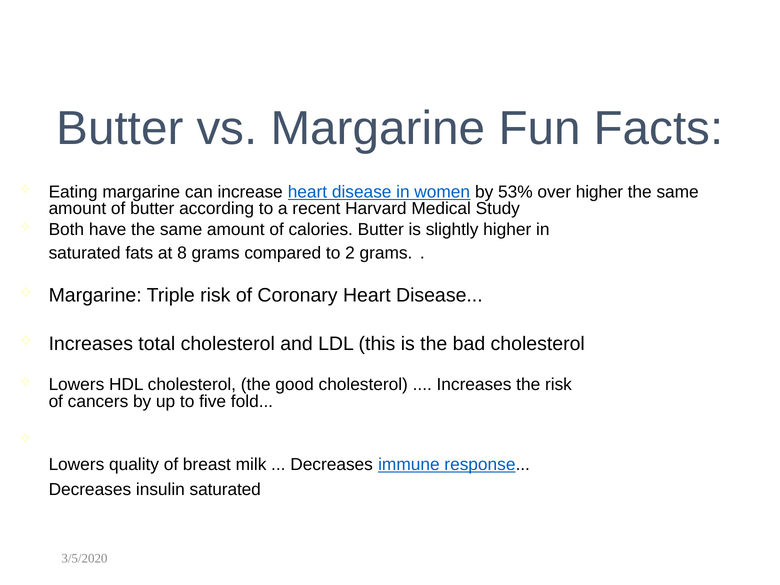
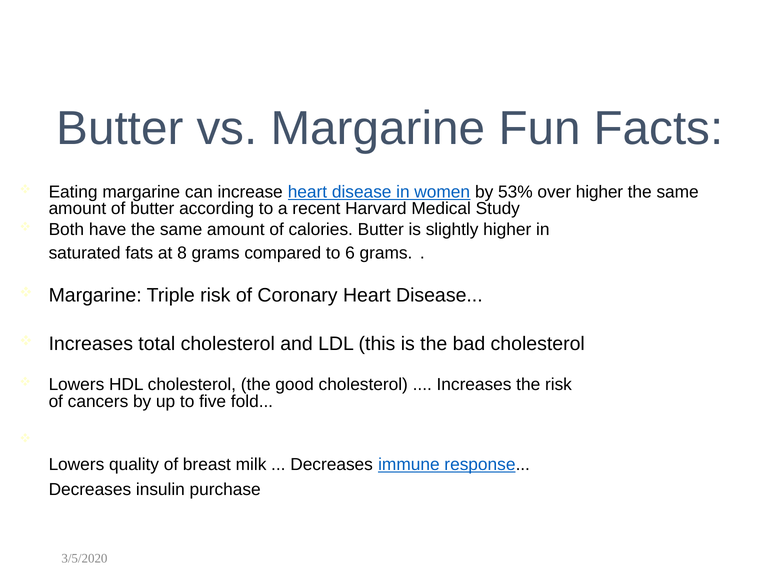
2: 2 -> 6 (350, 253)
insulin saturated: saturated -> purchase (225, 489)
